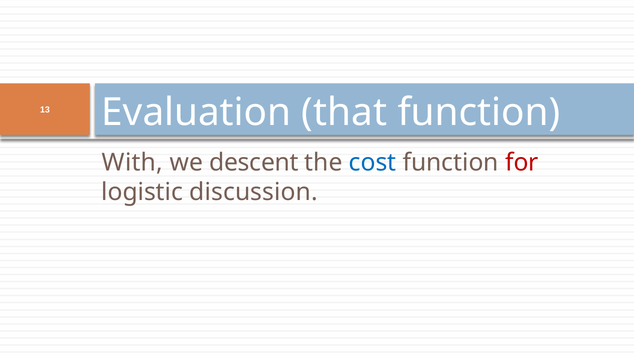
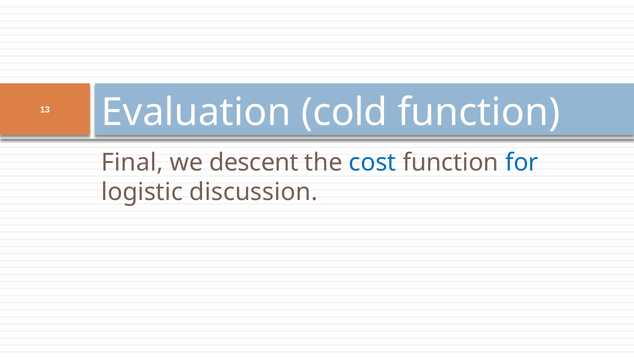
that: that -> cold (345, 112)
With: With -> Final (132, 162)
for colour: red -> blue (522, 162)
